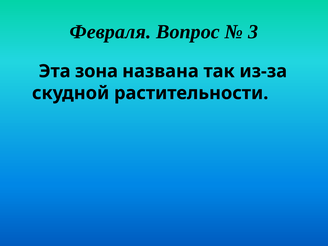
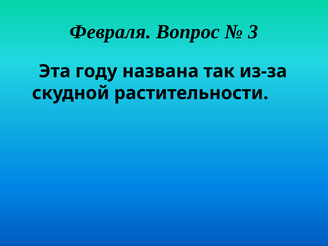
зона: зона -> году (96, 71)
